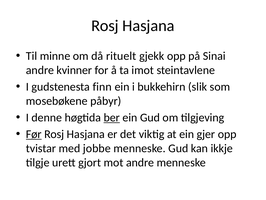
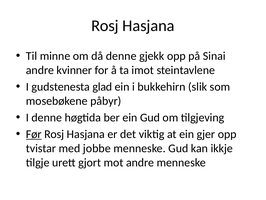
då rituelt: rituelt -> denne (121, 56)
finn: finn -> glad (102, 87)
ber underline: present -> none (112, 117)
